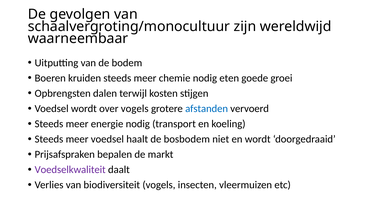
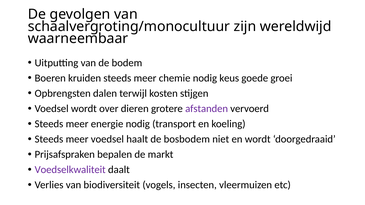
eten: eten -> keus (229, 78)
over vogels: vogels -> dieren (135, 109)
afstanden colour: blue -> purple (207, 109)
